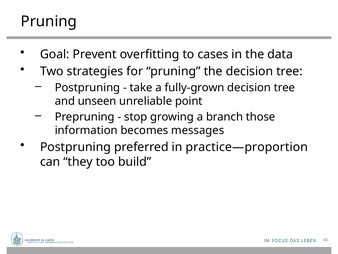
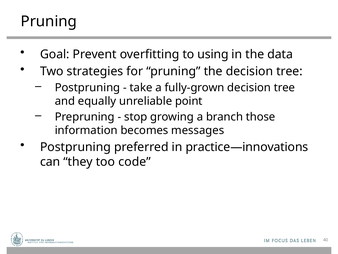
cases: cases -> using (213, 54)
unseen: unseen -> equally (97, 101)
practice—proportion: practice—proportion -> practice—innovations (247, 147)
build: build -> code (135, 161)
